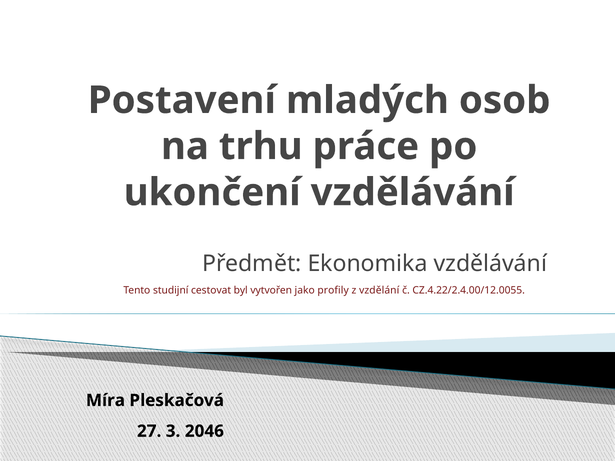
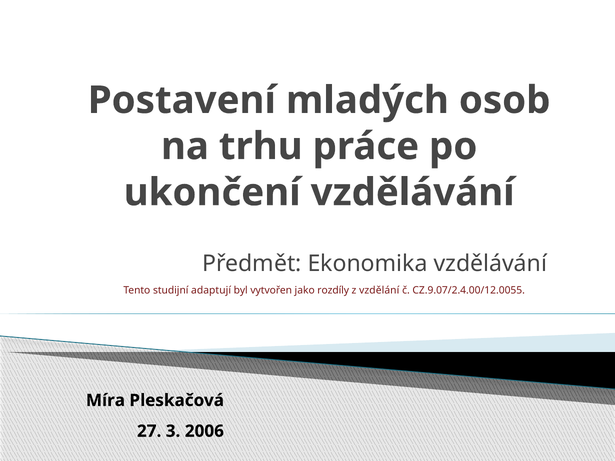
cestovat: cestovat -> adaptují (211, 291)
profily: profily -> rozdíly (333, 291)
CZ.4.22/2.4.00/12.0055: CZ.4.22/2.4.00/12.0055 -> CZ.9.07/2.4.00/12.0055 (469, 291)
2046: 2046 -> 2006 (204, 431)
